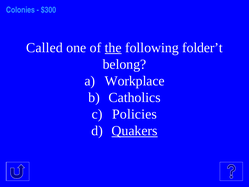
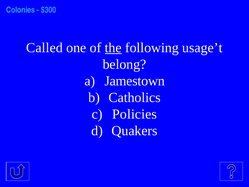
folder’t: folder’t -> usage’t (202, 48)
Workplace: Workplace -> Jamestown (135, 81)
Quakers underline: present -> none (135, 131)
